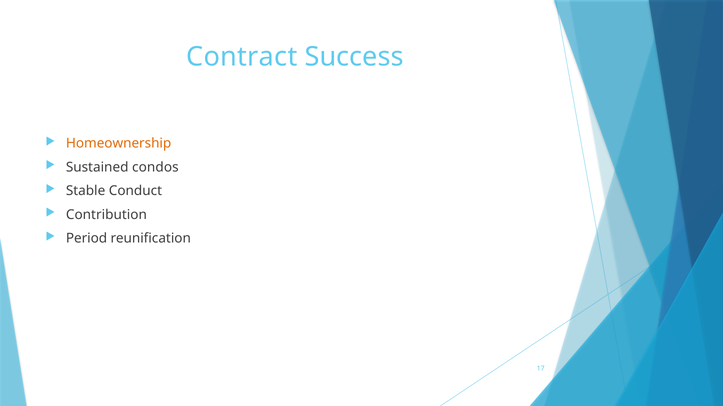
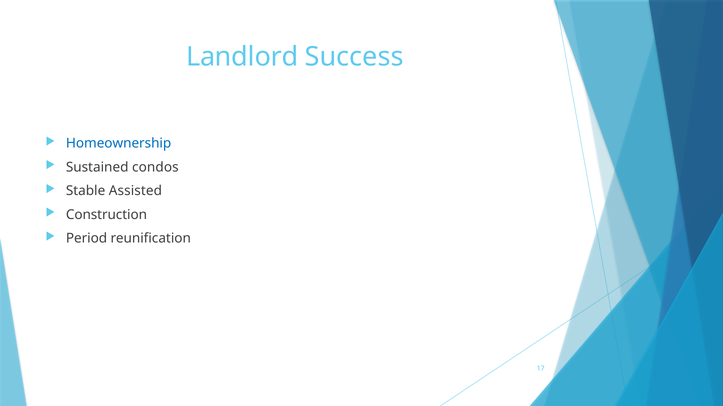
Contract: Contract -> Landlord (242, 57)
Homeownership colour: orange -> blue (119, 144)
Conduct: Conduct -> Assisted (135, 191)
Contribution: Contribution -> Construction (106, 215)
